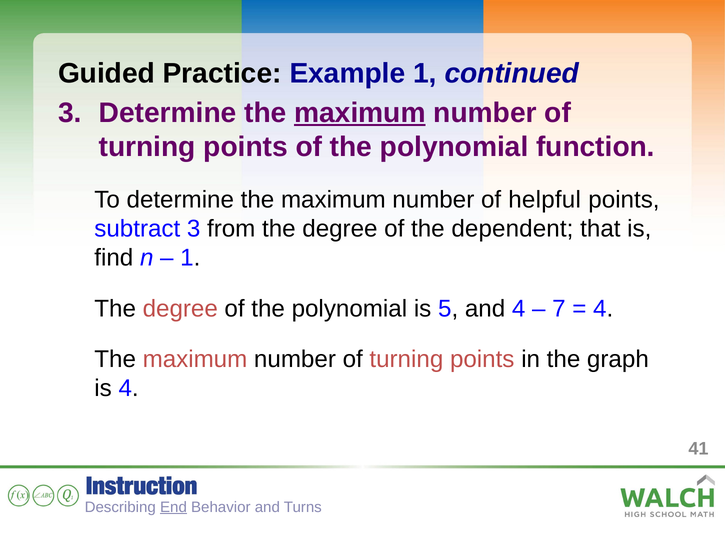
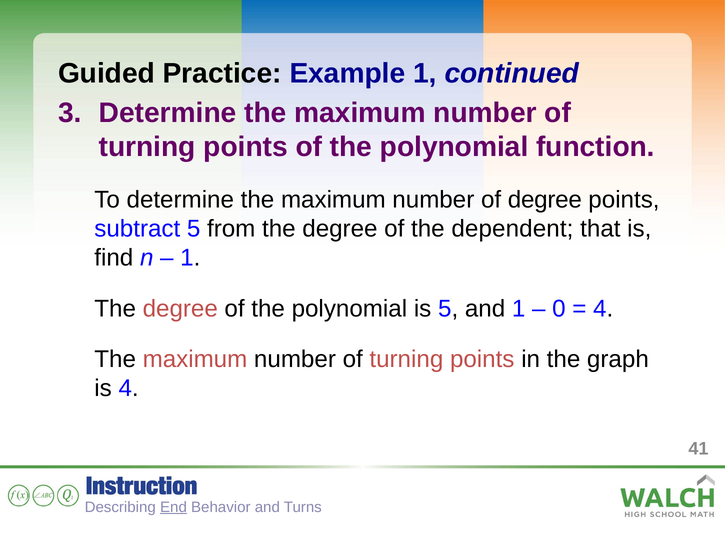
maximum underline: present -> none (360, 113)
of helpful: helpful -> degree (545, 200)
subtract 3: 3 -> 5 (194, 229)
and 4: 4 -> 1 (519, 308)
7: 7 -> 0 (559, 308)
